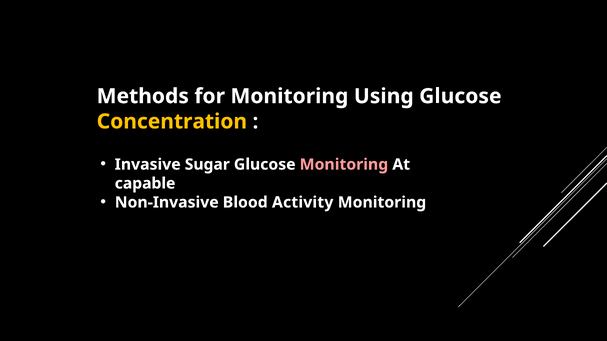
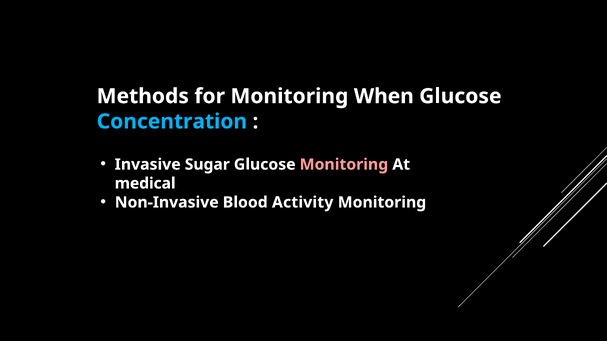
Using: Using -> When (384, 96)
Concentration colour: yellow -> light blue (172, 122)
capable: capable -> medical (145, 184)
